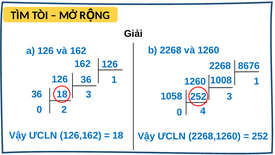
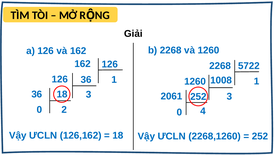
8676: 8676 -> 5722 (249, 66)
1058: 1058 -> 2061 (172, 96)
